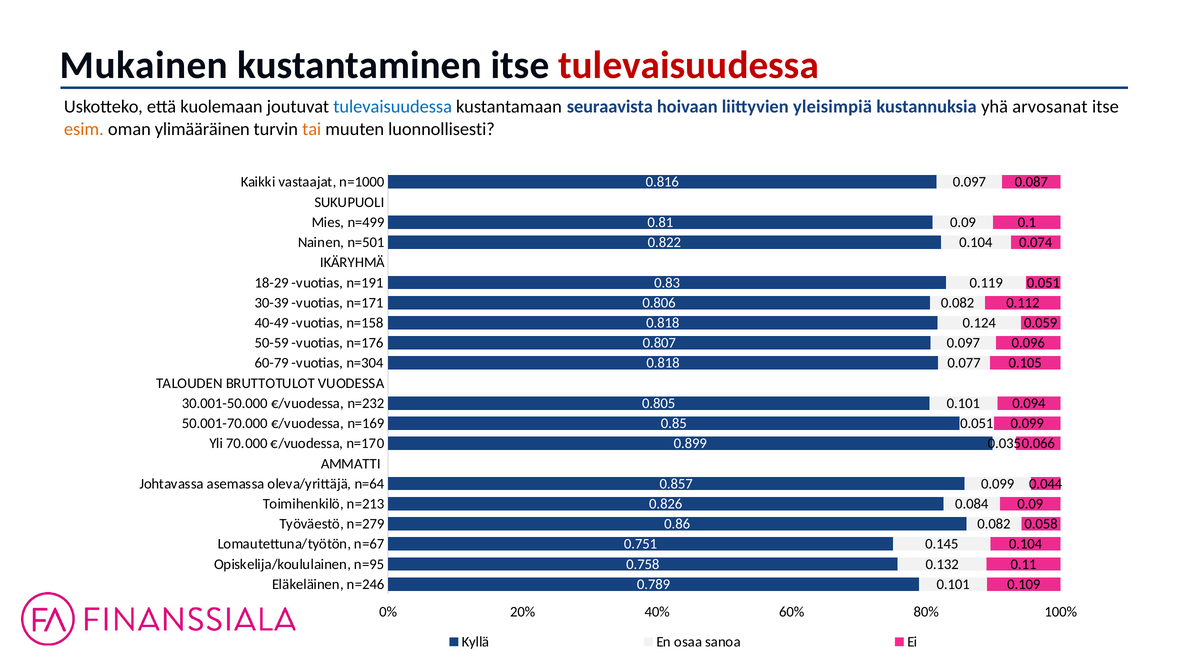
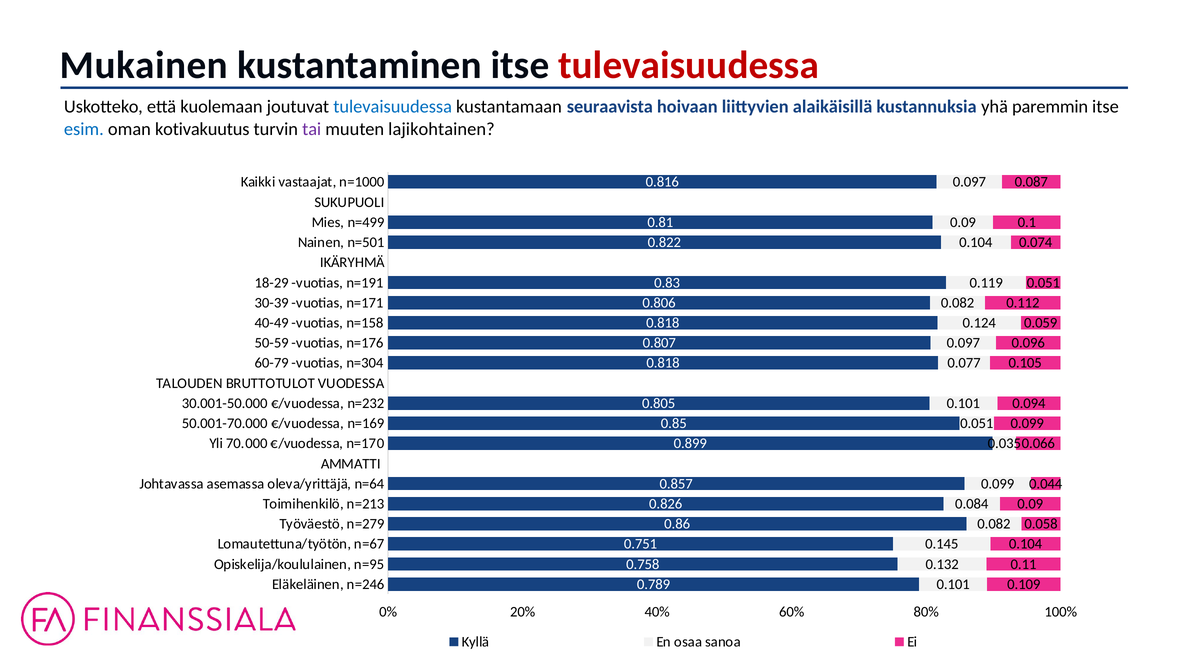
yleisimpiä: yleisimpiä -> alaikäisillä (833, 107)
arvosanat: arvosanat -> paremmin (1050, 107)
esim colour: orange -> blue (84, 129)
ylimääräinen: ylimääräinen -> kotivakuutus (202, 129)
tai colour: orange -> purple (312, 129)
luonnollisesti: luonnollisesti -> lajikohtainen (441, 129)
